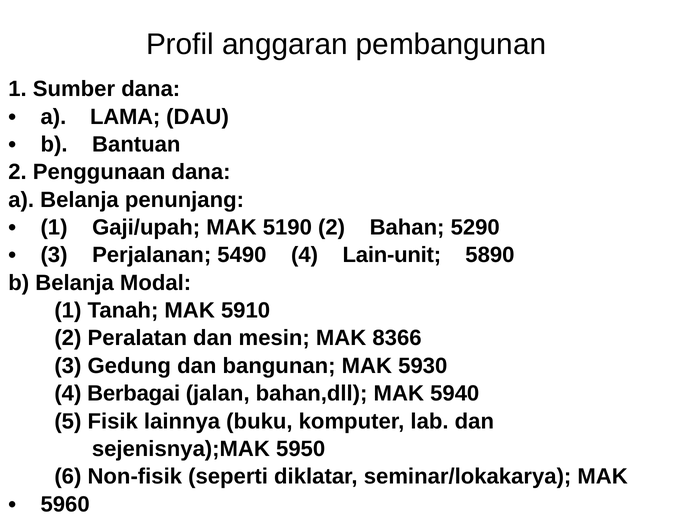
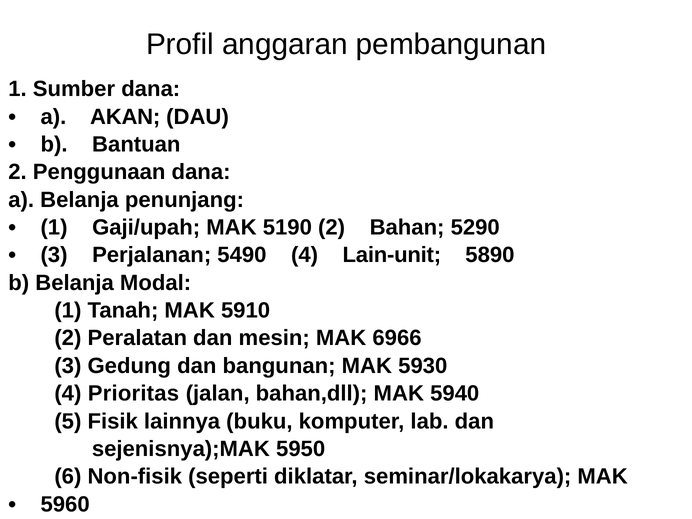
LAMA: LAMA -> AKAN (125, 117)
8366: 8366 -> 6966 (397, 338)
Berbagai: Berbagai -> Prioritas (133, 394)
